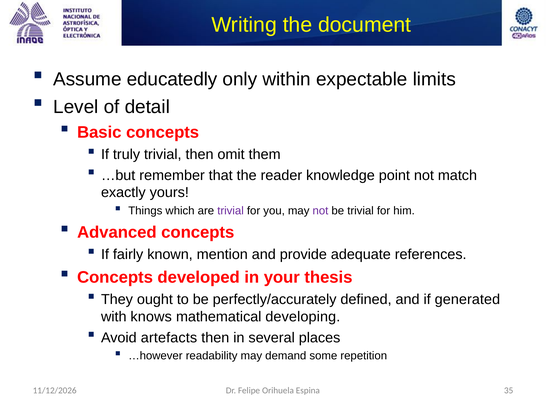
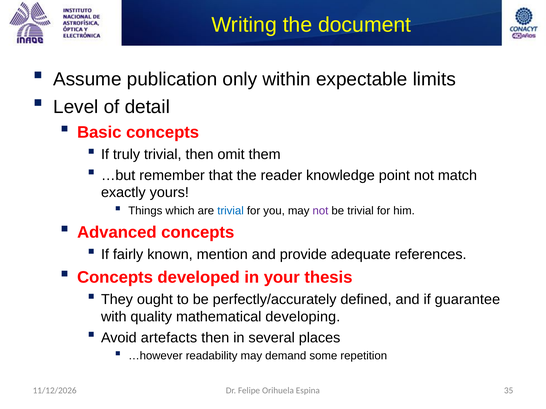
educatedly: educatedly -> publication (172, 79)
trivial colour: purple -> blue (231, 211)
generated: generated -> guarantee (467, 300)
knows: knows -> quality (151, 317)
